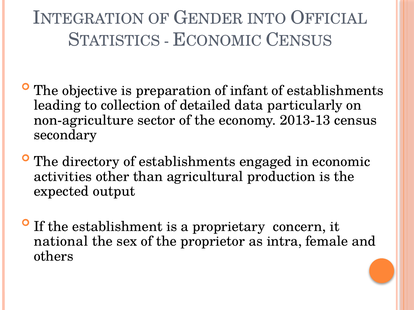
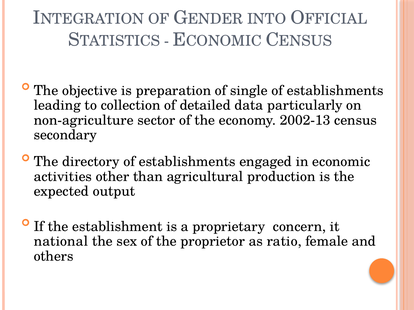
infant: infant -> single (249, 91)
2013-13: 2013-13 -> 2002-13 (305, 120)
intra: intra -> ratio (284, 242)
